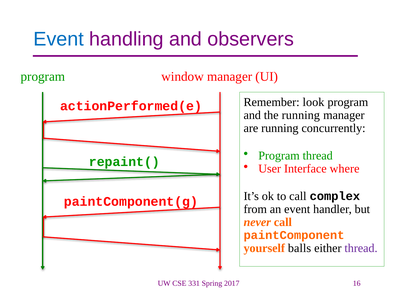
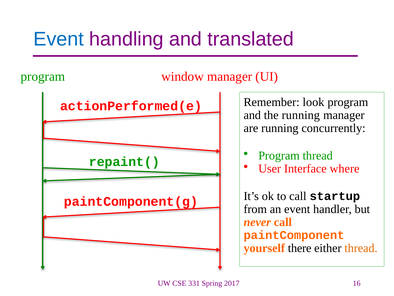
observers: observers -> translated (251, 39)
complex: complex -> startup (335, 196)
balls: balls -> there (300, 248)
thread colour: purple -> orange (361, 248)
